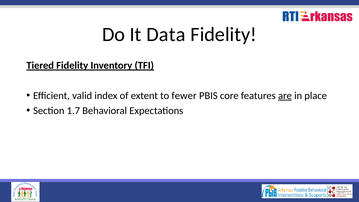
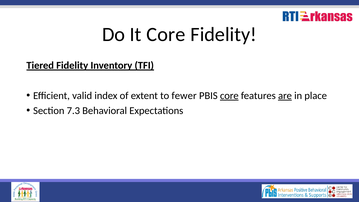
It Data: Data -> Core (166, 34)
core underline: none -> present (229, 96)
1.7: 1.7 -> 7.3 (73, 111)
